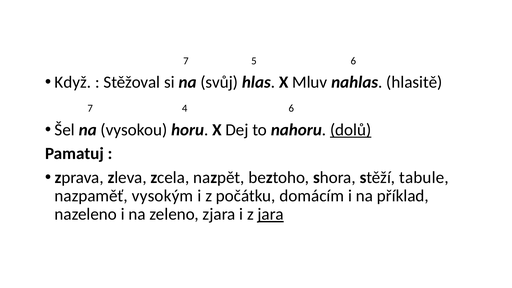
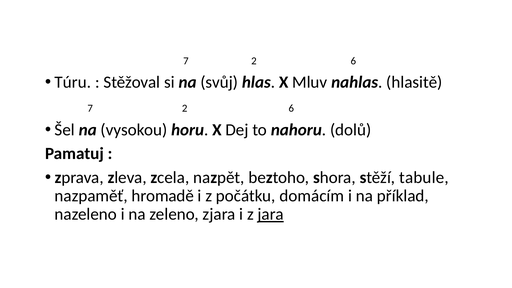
5: 5 -> 2 (254, 61)
Když: Když -> Túru (73, 82)
4: 4 -> 2 (185, 108)
dolů underline: present -> none (351, 130)
vysokým: vysokým -> hromadě (163, 196)
